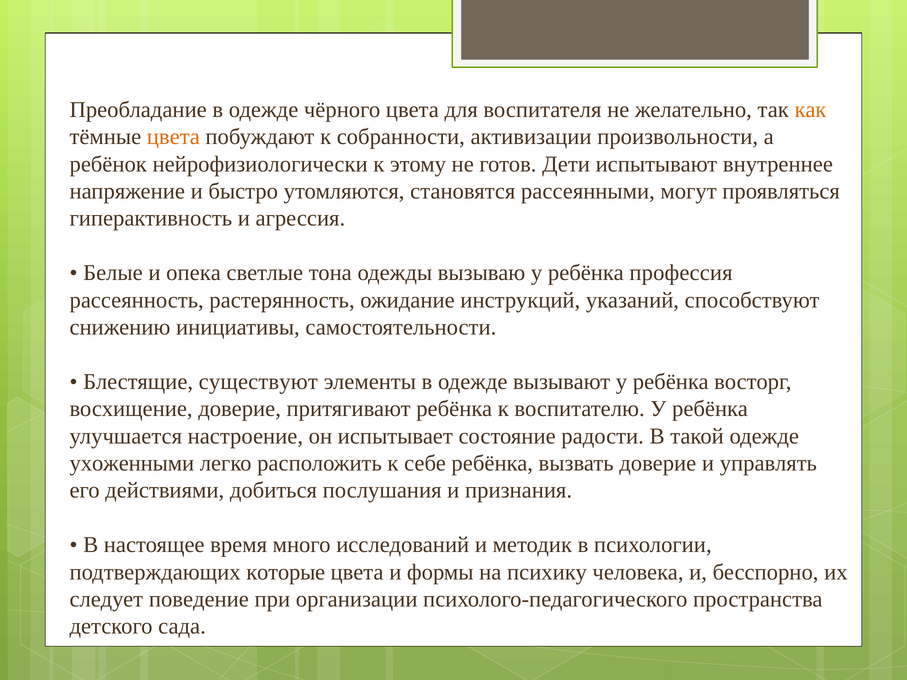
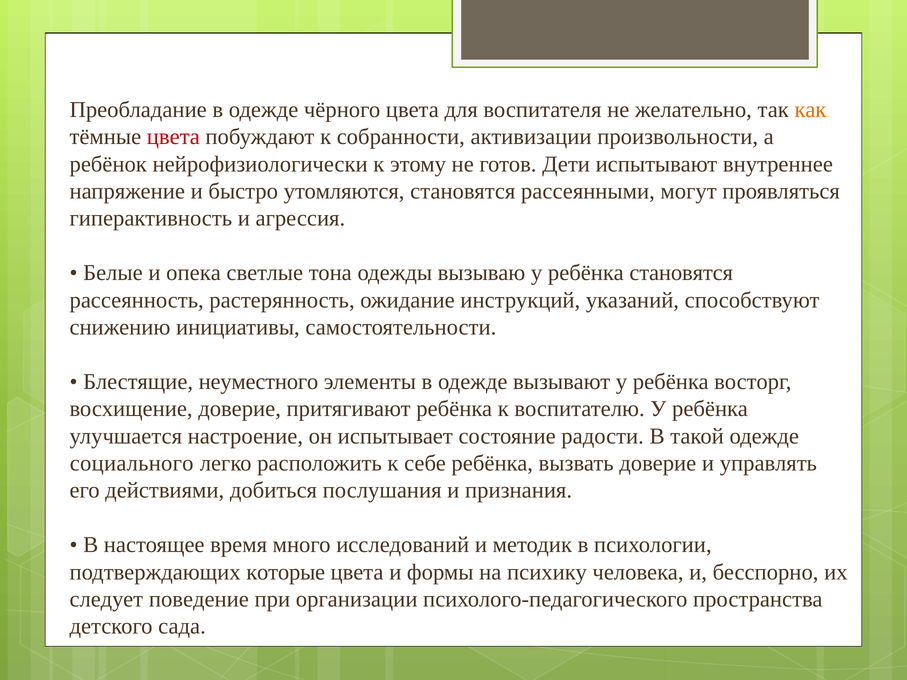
цвета colour: orange -> red (173, 137)
ребёнка профессия: профессия -> становятся (681, 273)
существуют: существуют -> неуместного (258, 382)
ухоженными: ухоженными -> социального (132, 463)
